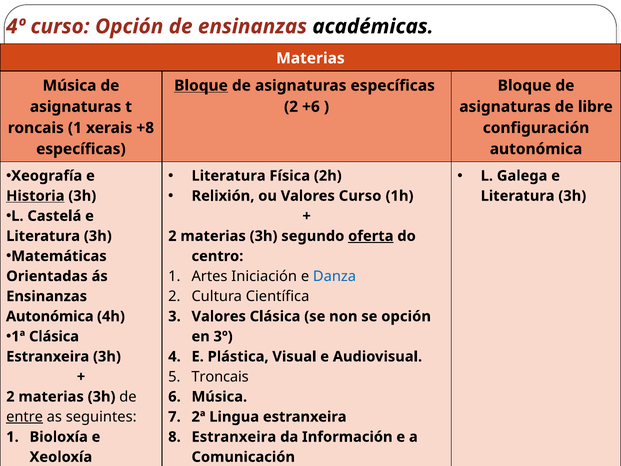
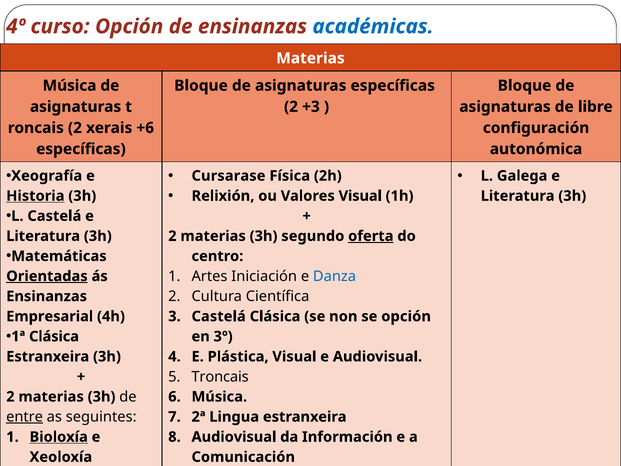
académicas colour: black -> blue (373, 26)
Bloque underline: present -> none (201, 86)
+6: +6 -> +3 (311, 107)
roncais 1: 1 -> 2 (75, 128)
+8: +8 -> +6 (145, 128)
Literatura: Literatura -> Cursarase (229, 176)
Valores Curso: Curso -> Visual (360, 196)
Orientadas underline: none -> present (47, 276)
Autonómica: Autonómica -> Empresarial (50, 316)
Valores: Valores -> Castelá (219, 316)
Bioloxía underline: none -> present (59, 437)
Estranxeira: Estranxeira -> Audiovisual (234, 437)
